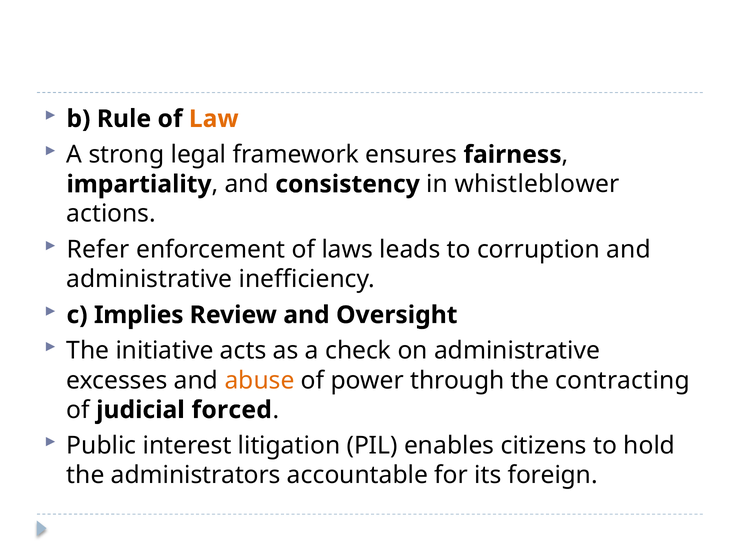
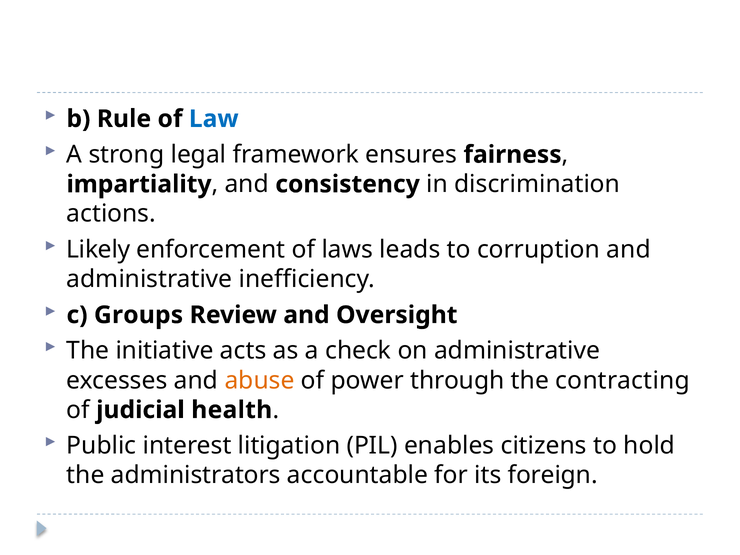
Law colour: orange -> blue (214, 119)
whistleblower: whistleblower -> discrimination (537, 184)
Refer: Refer -> Likely (98, 250)
Implies: Implies -> Groups (139, 315)
forced: forced -> health (232, 410)
